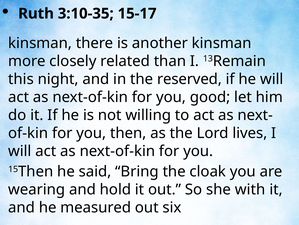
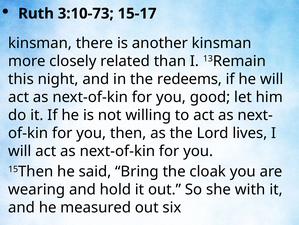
3:10-35: 3:10-35 -> 3:10-73 (86, 14)
reserved: reserved -> redeems (190, 79)
